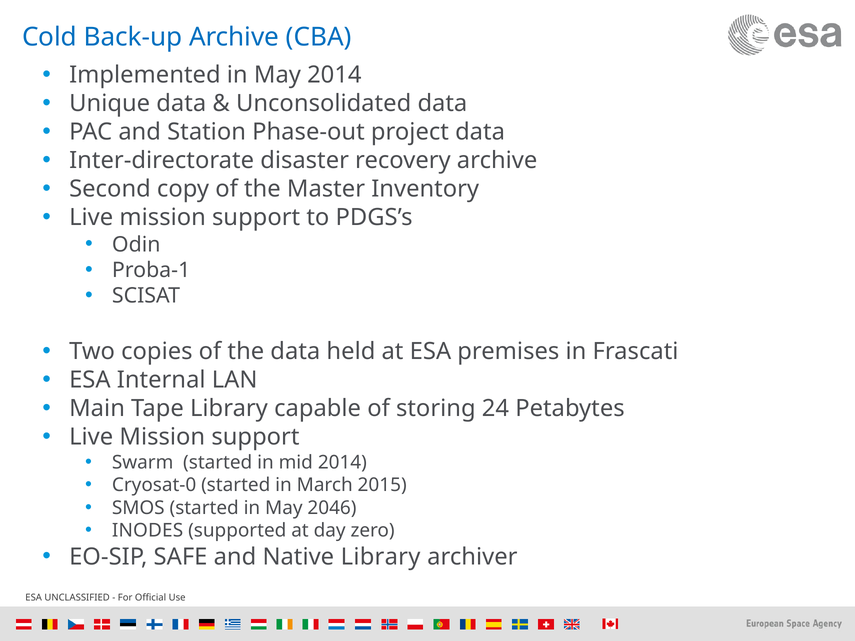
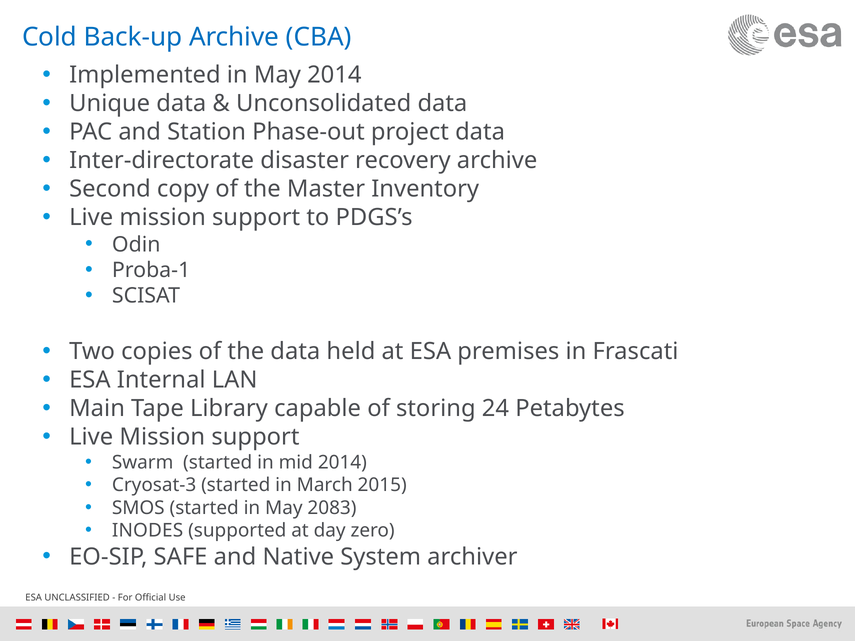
Cryosat-0: Cryosat-0 -> Cryosat-3 (154, 485)
2046: 2046 -> 2083 (332, 508)
Native Library: Library -> System (381, 557)
